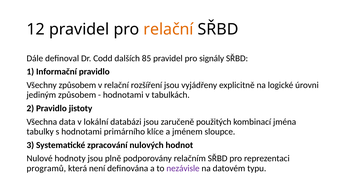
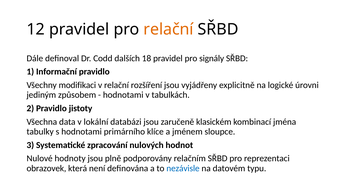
85: 85 -> 18 (147, 58)
Všechny způsobem: způsobem -> modifikaci (77, 85)
použitých: použitých -> klasickém (214, 122)
programů: programů -> obrazovek (46, 169)
nezávisle colour: purple -> blue (183, 169)
